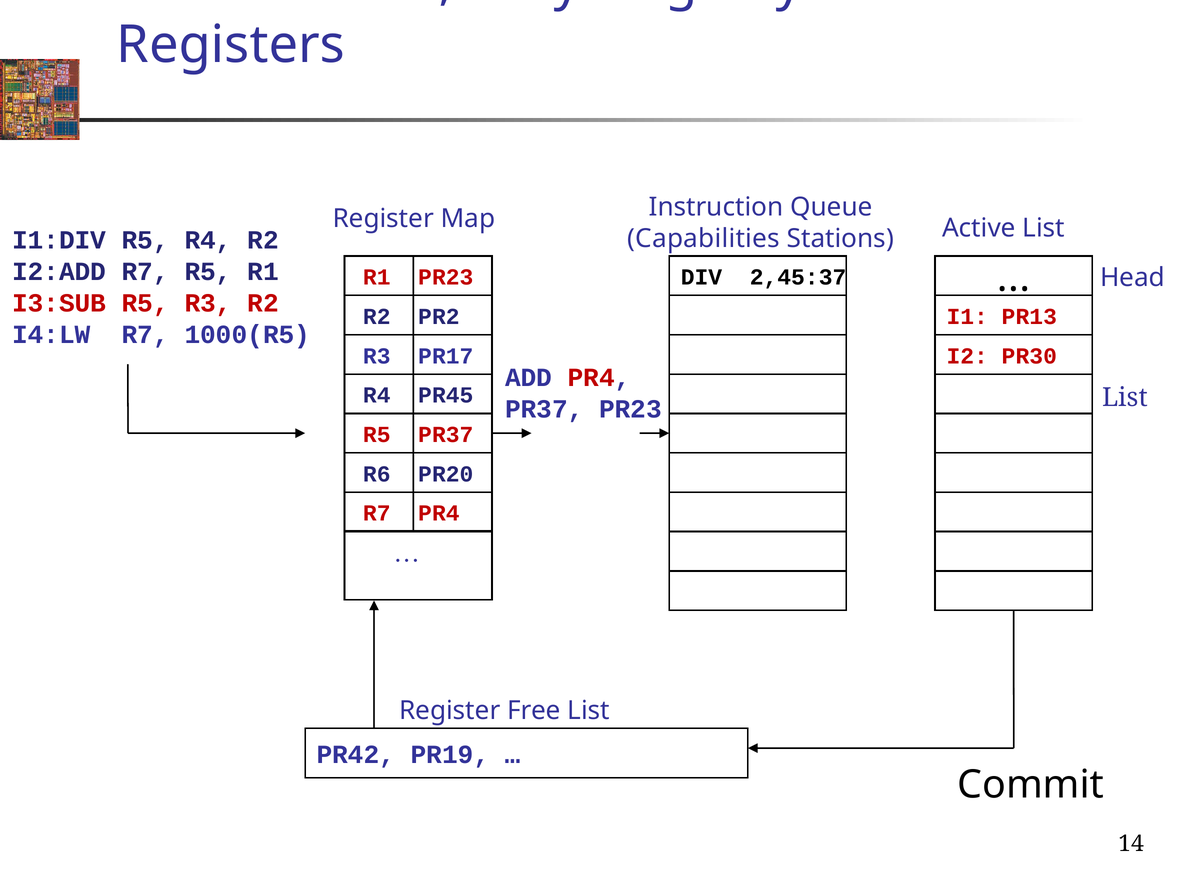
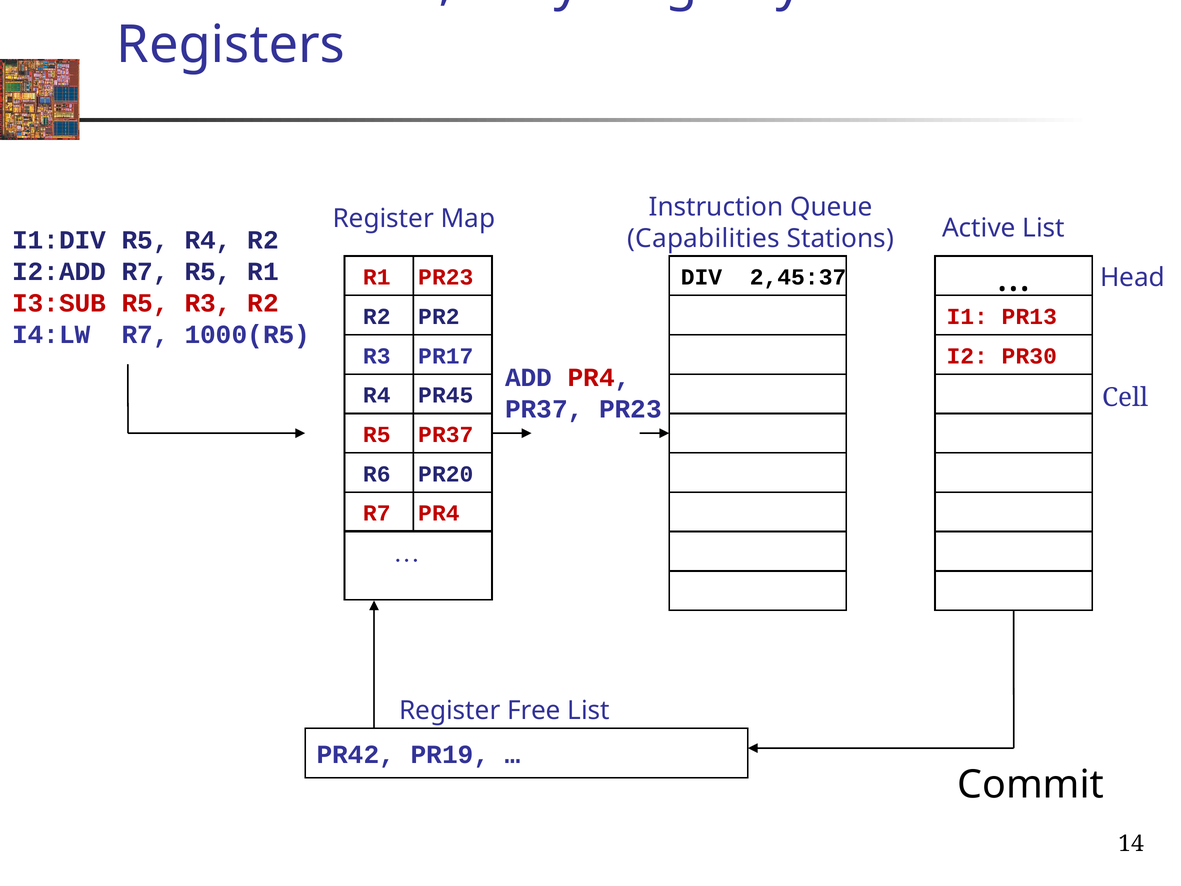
List: List -> Cell (1125, 397)
